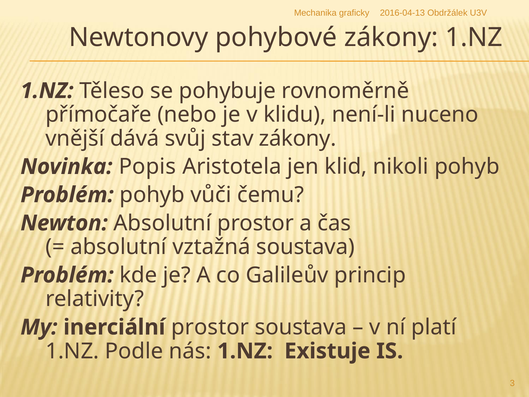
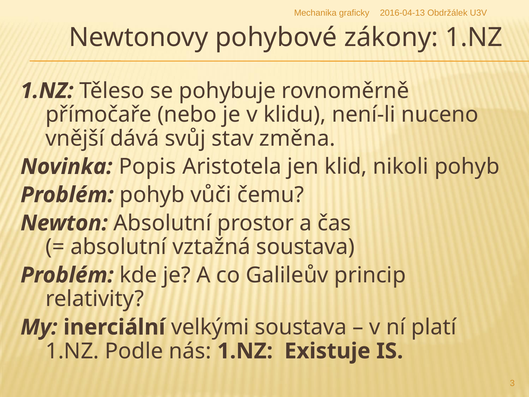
stav zákony: zákony -> změna (297, 138)
inerciální prostor: prostor -> velkými (210, 327)
